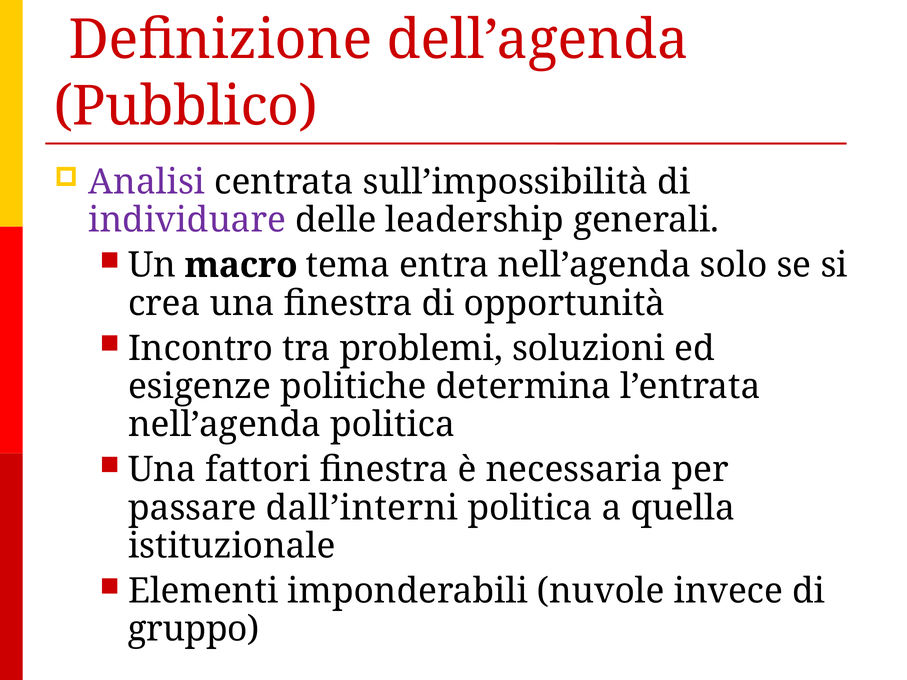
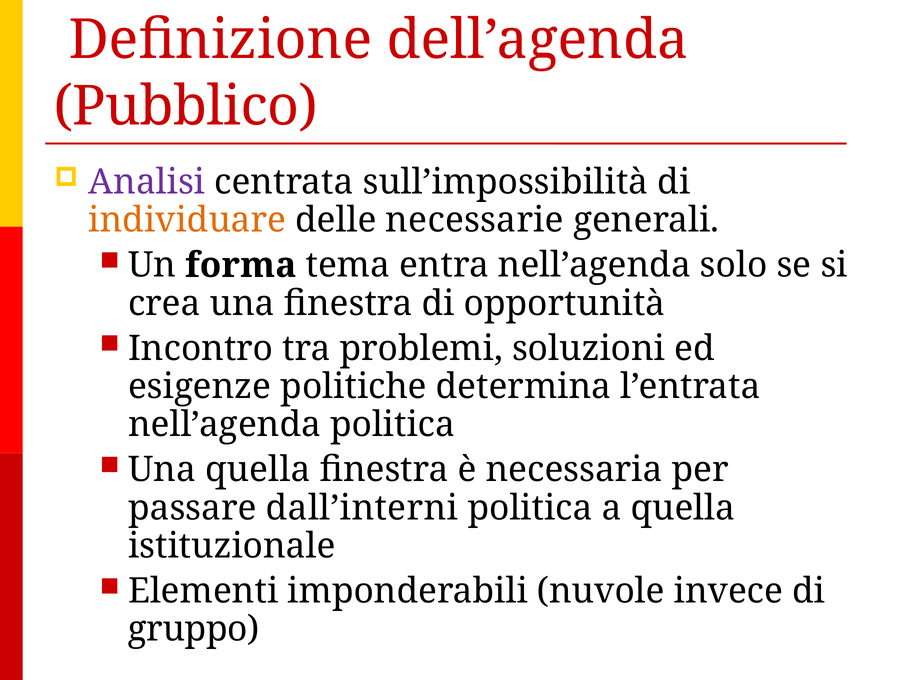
individuare colour: purple -> orange (187, 220)
leadership: leadership -> necessarie (475, 220)
macro: macro -> forma (241, 265)
Una fattori: fattori -> quella (258, 470)
